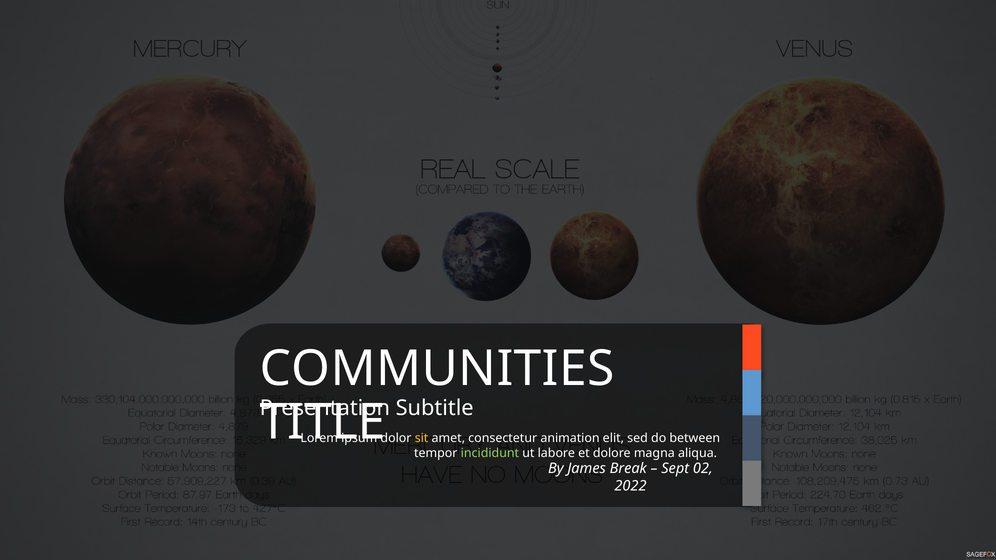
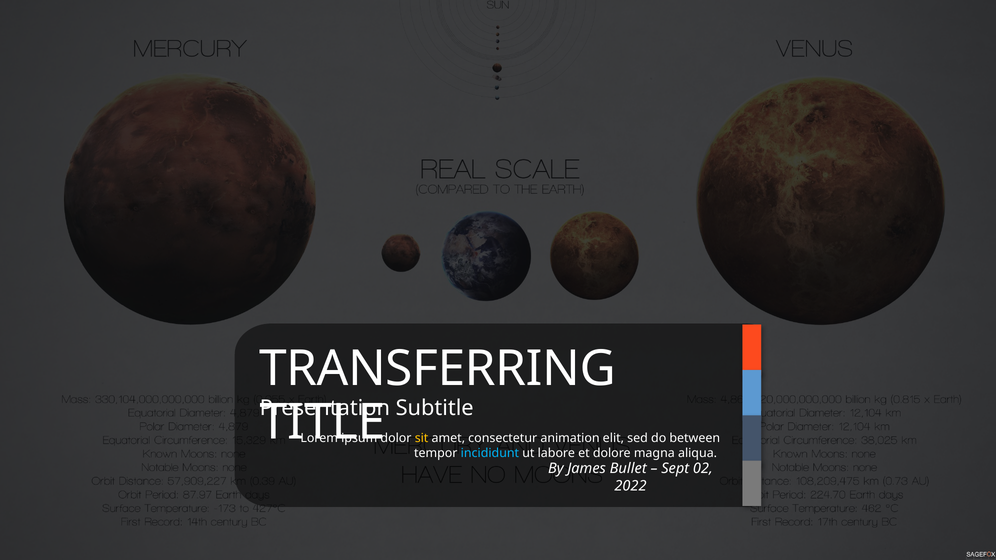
COMMUNITIES: COMMUNITIES -> TRANSFERRING (437, 369)
incididunt colour: light green -> light blue (490, 453)
Break: Break -> Bullet (628, 469)
